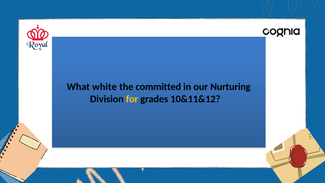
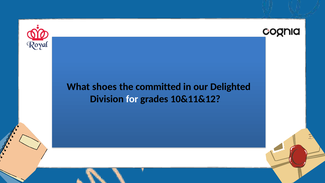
white: white -> shoes (104, 87)
Nurturing: Nurturing -> Delighted (230, 87)
for colour: yellow -> white (132, 99)
